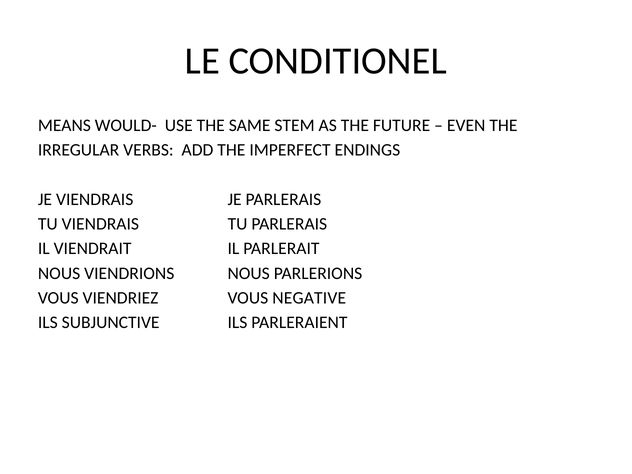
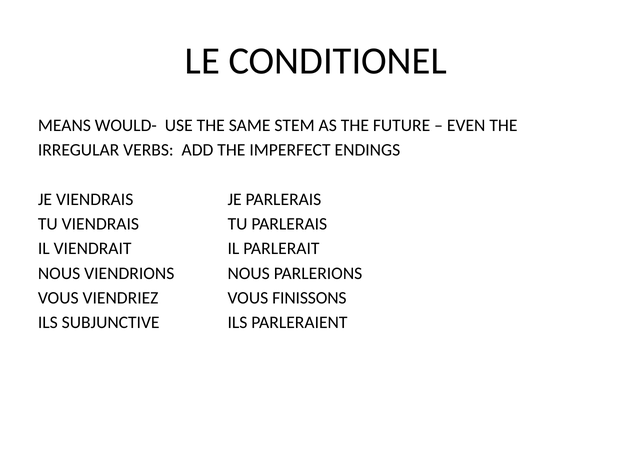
NEGATIVE: NEGATIVE -> FINISSONS (309, 298)
